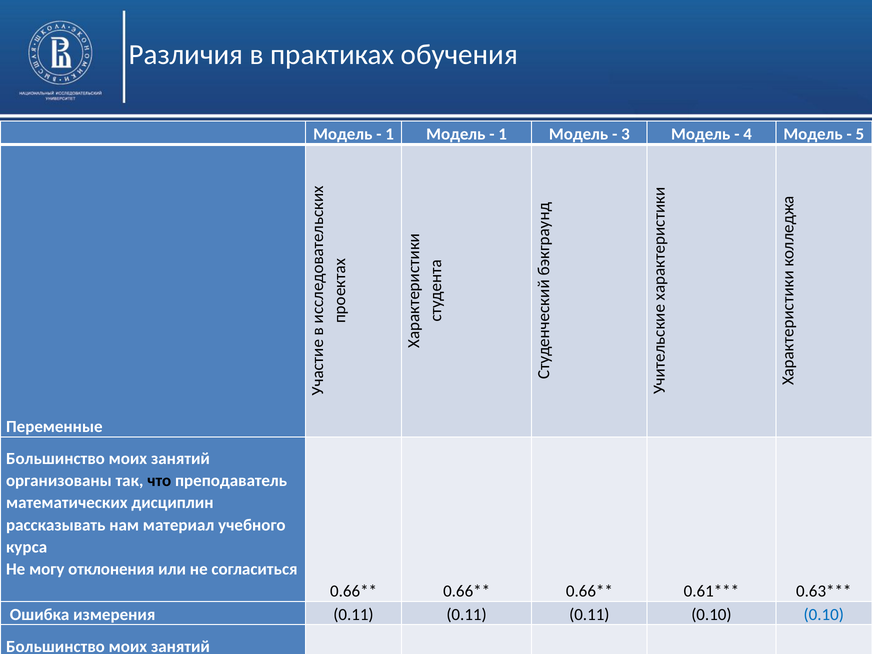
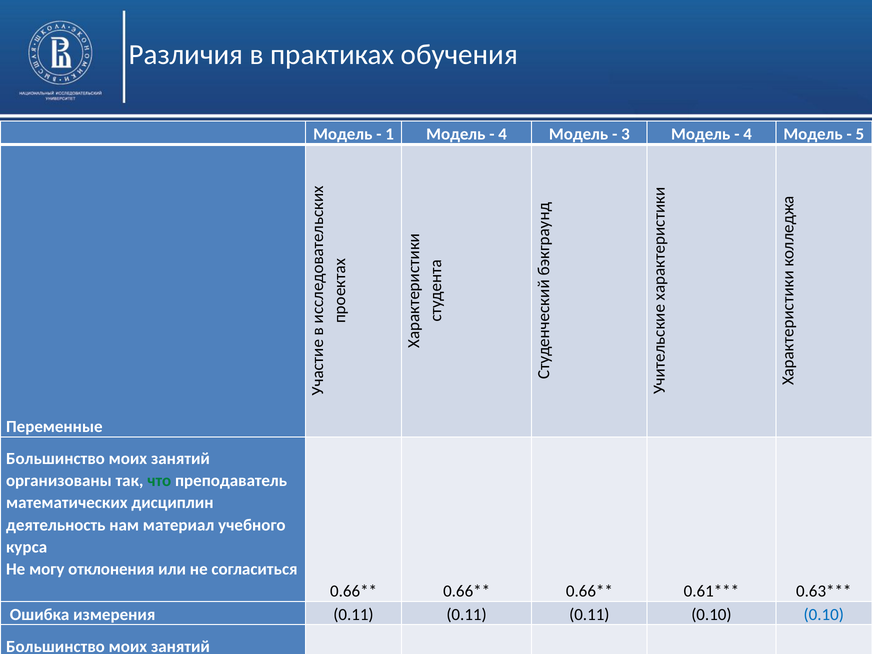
1: 1 -> 4 (503, 134)
что colour: black -> green (159, 481)
рассказывать: рассказывать -> деятельность (56, 525)
